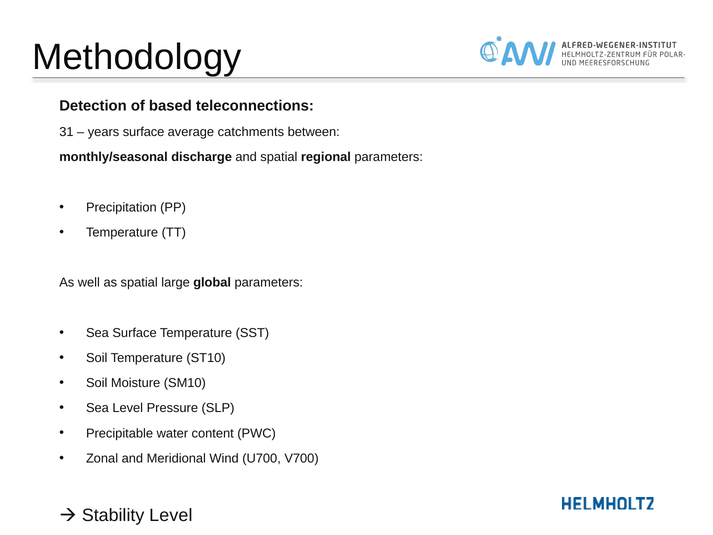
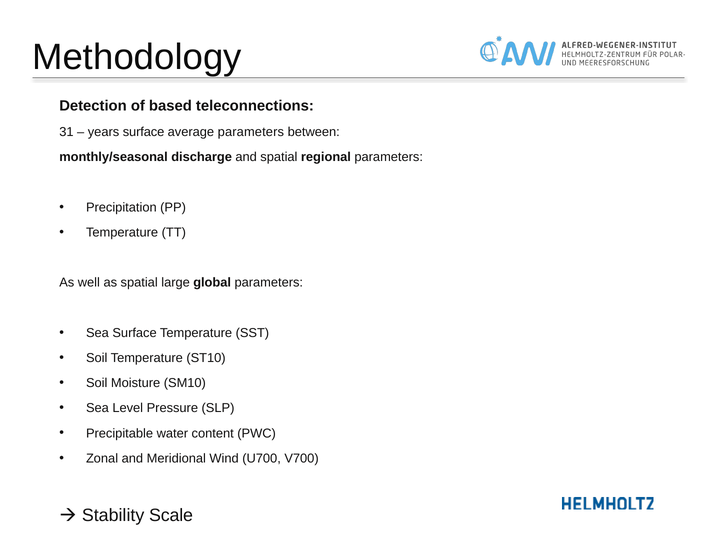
average catchments: catchments -> parameters (251, 132)
Stability Level: Level -> Scale (171, 515)
